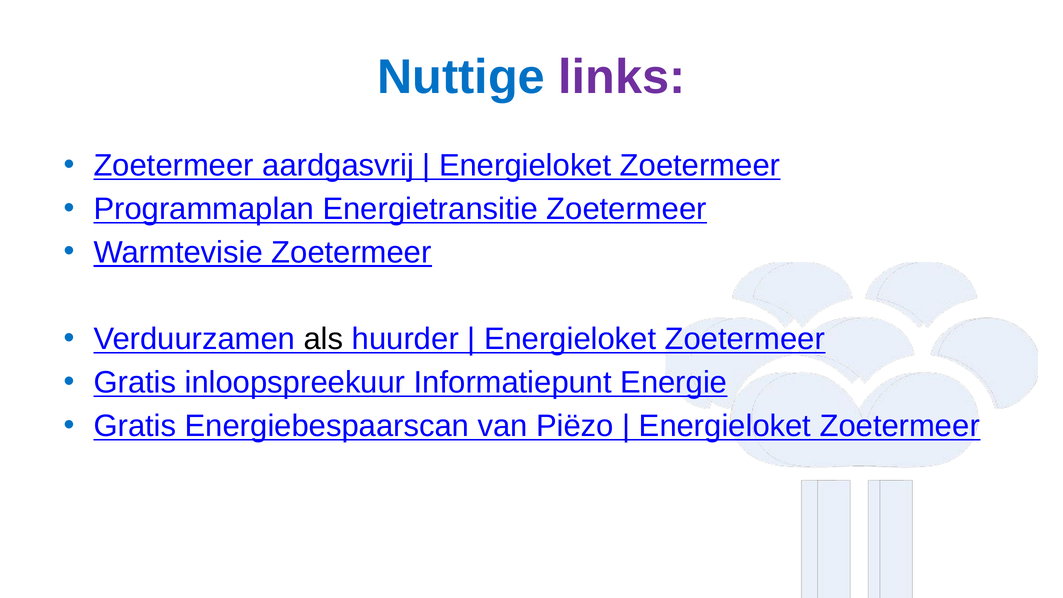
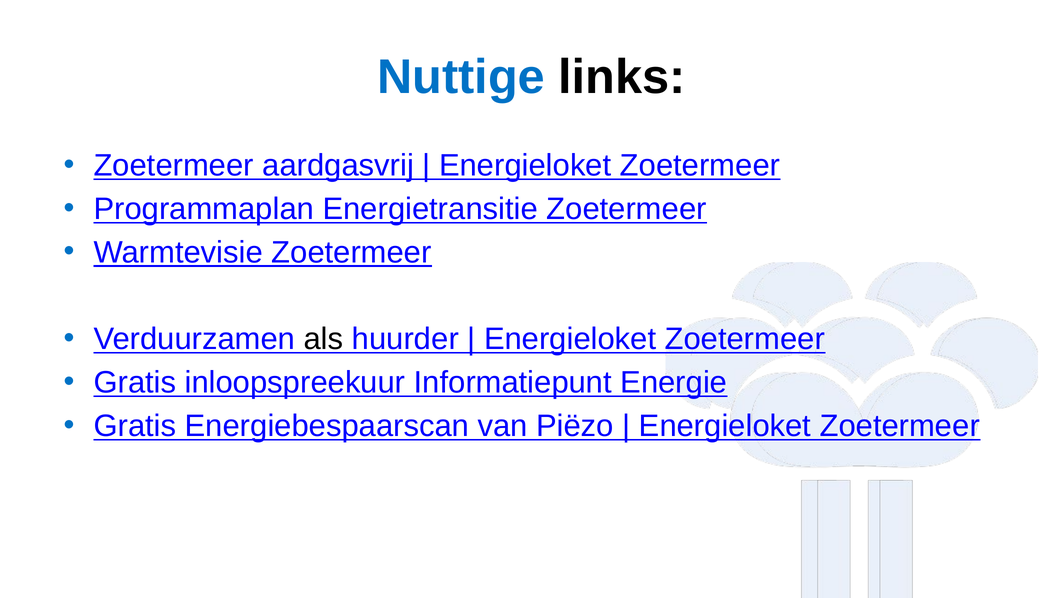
links colour: purple -> black (622, 77)
